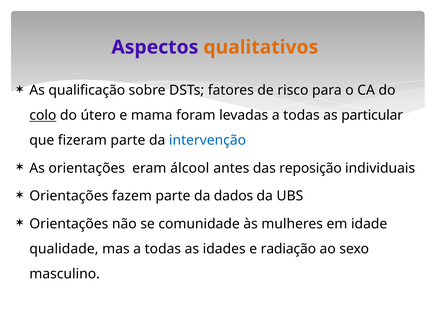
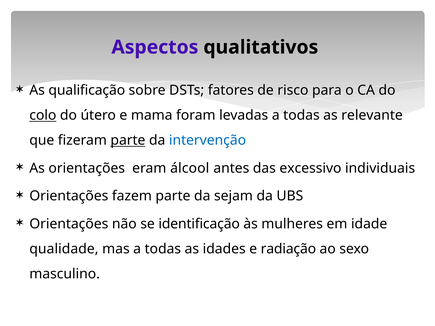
qualitativos colour: orange -> black (261, 47)
particular: particular -> relevante (372, 115)
parte underline: none -> present (128, 140)
reposição: reposição -> excessivo (310, 168)
dados: dados -> sejam (233, 196)
comunidade: comunidade -> identificação (199, 224)
